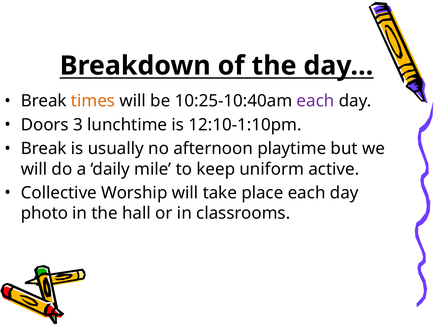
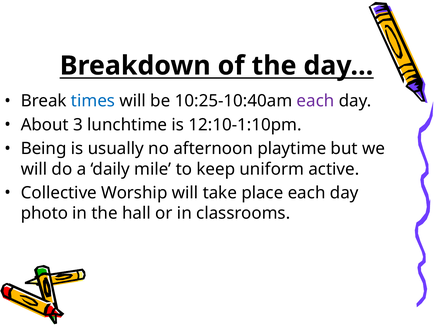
times colour: orange -> blue (93, 101)
Doors: Doors -> About (45, 125)
Break: Break -> Being (44, 149)
